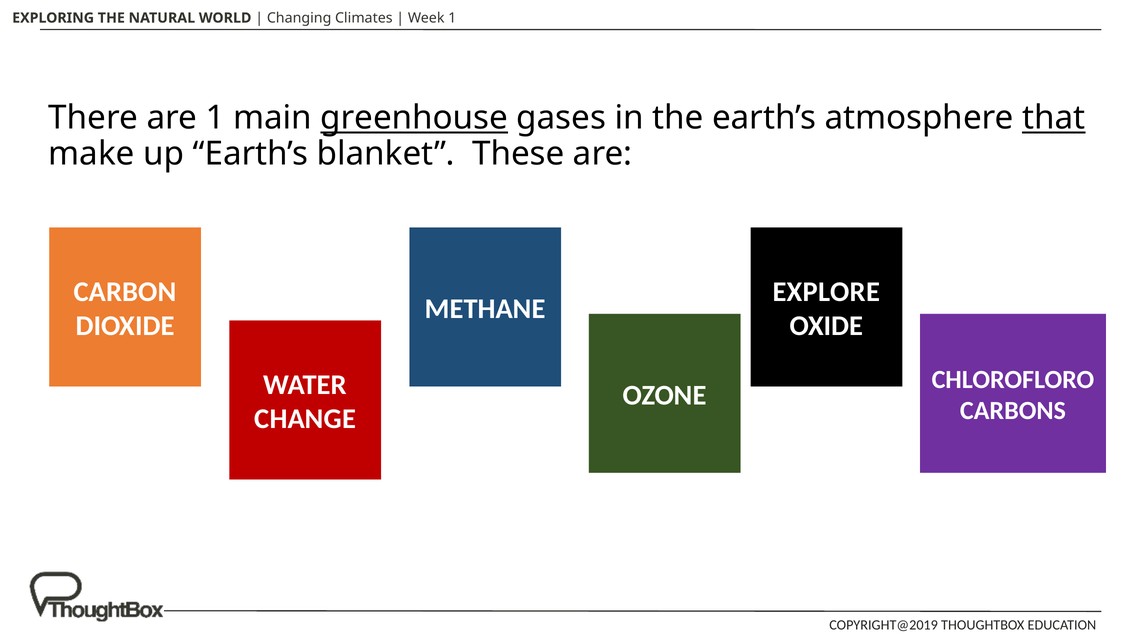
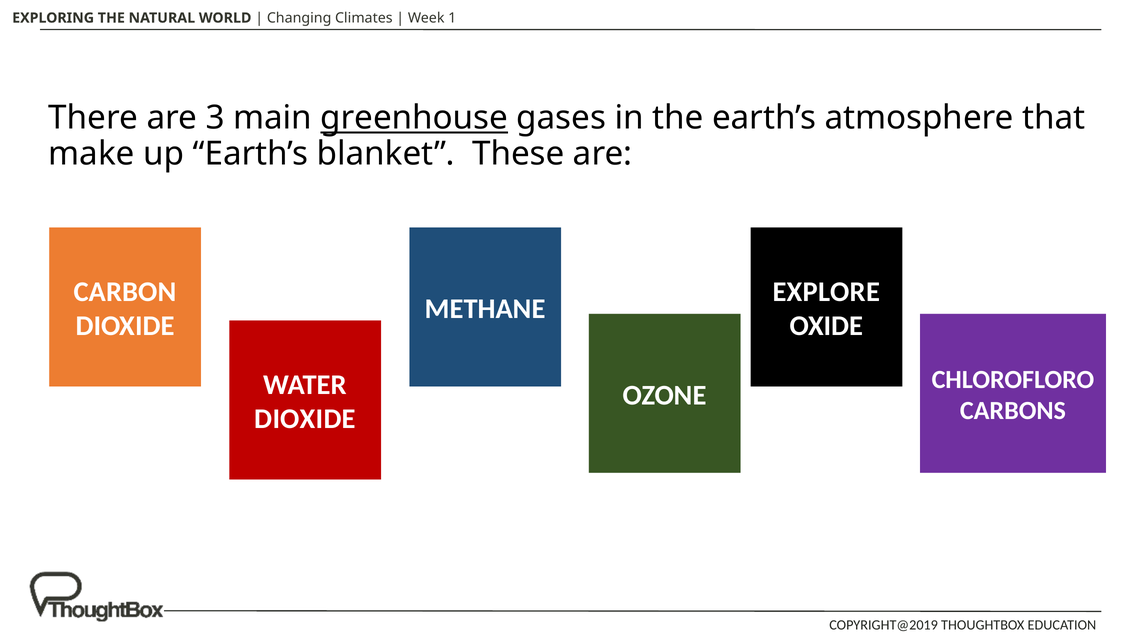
are 1: 1 -> 3 (215, 118)
that underline: present -> none (1054, 118)
CHANGE: CHANGE -> DIOXIDE (305, 419)
